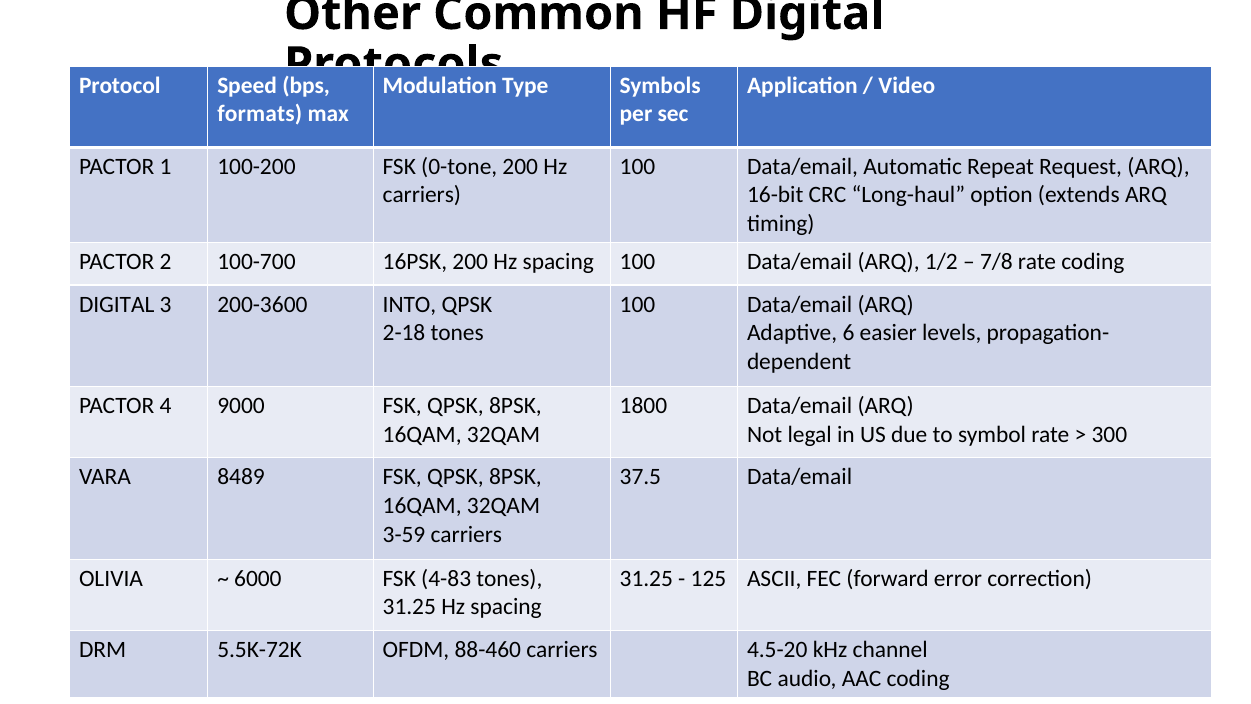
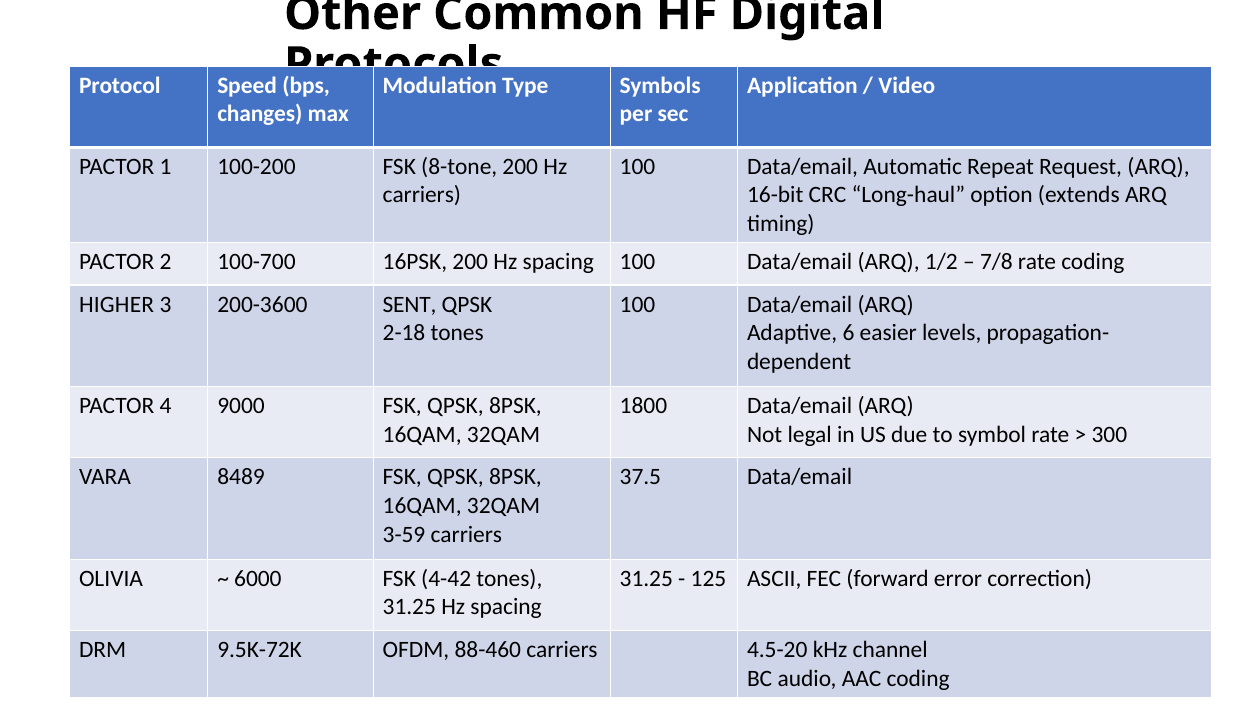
formats: formats -> changes (260, 114)
0-tone: 0-tone -> 8-tone (459, 167)
DIGITAL: DIGITAL -> HIGHER (117, 304)
INTO: INTO -> SENT (410, 304)
4-83: 4-83 -> 4-42 (446, 578)
5.5K-72K: 5.5K-72K -> 9.5K-72K (260, 649)
